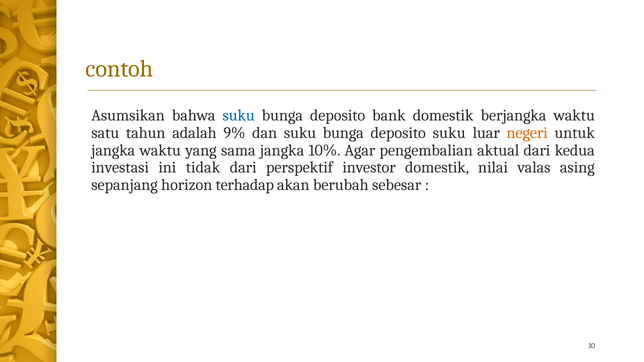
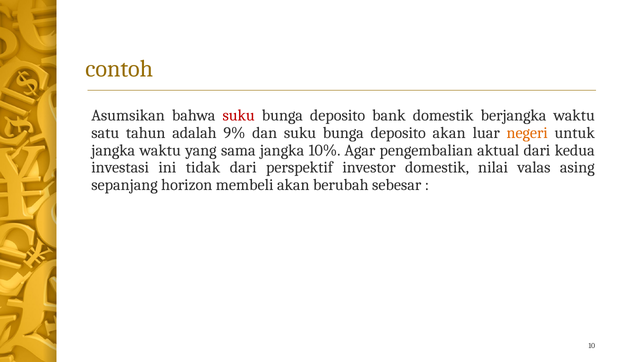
suku colour: blue -> red (239, 116)
deposito suku: suku -> akan (449, 133)
terhadap: terhadap -> membeli (245, 185)
